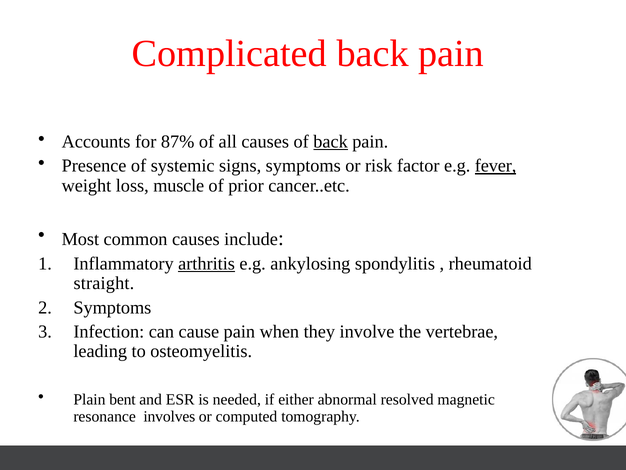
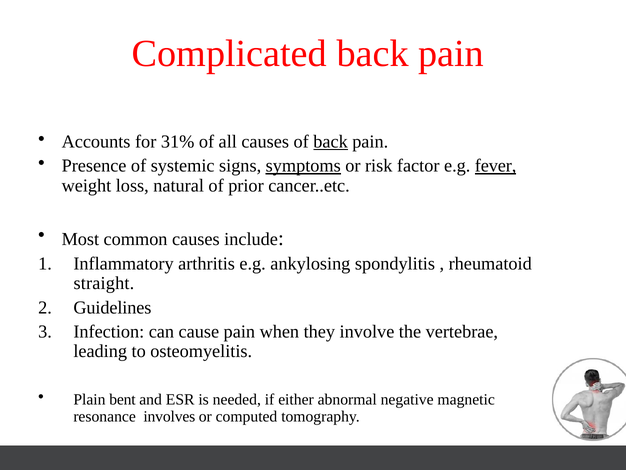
87%: 87% -> 31% (178, 142)
symptoms underline: none -> present (303, 166)
muscle: muscle -> natural (179, 185)
arthritis underline: present -> none (207, 263)
Symptoms: Symptoms -> Guidelines (112, 307)
resolved: resolved -> negative (407, 399)
